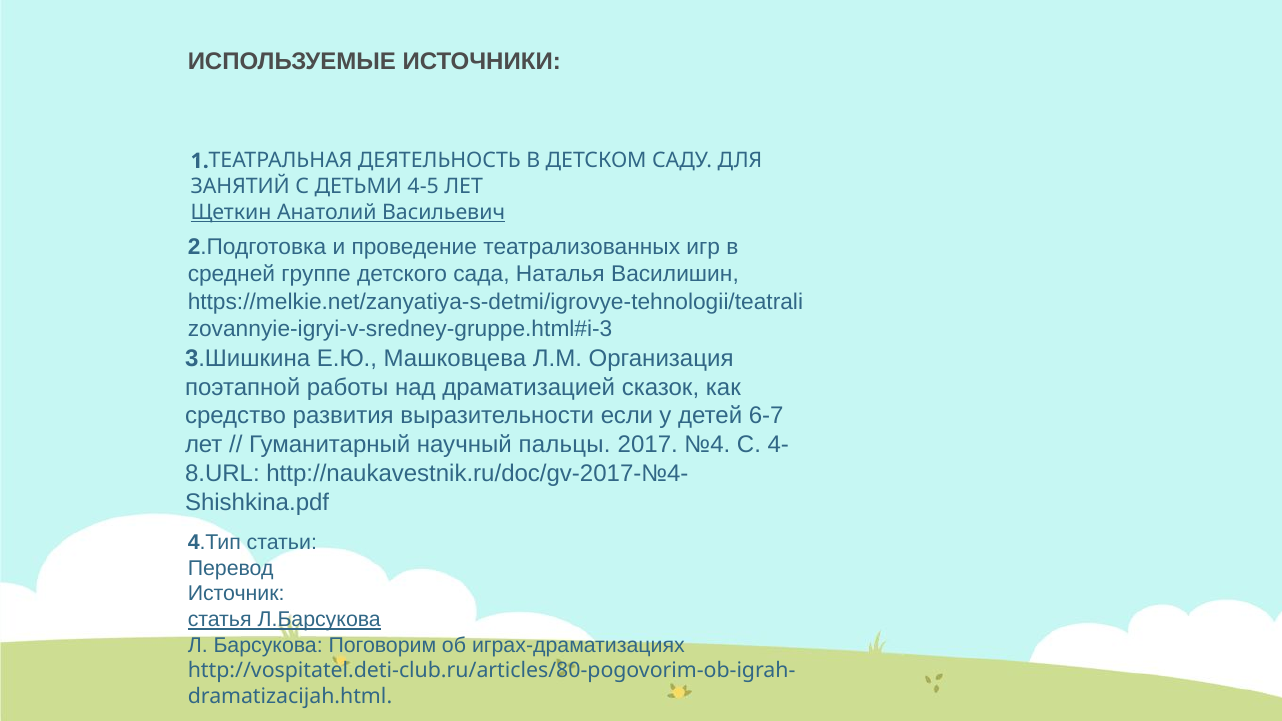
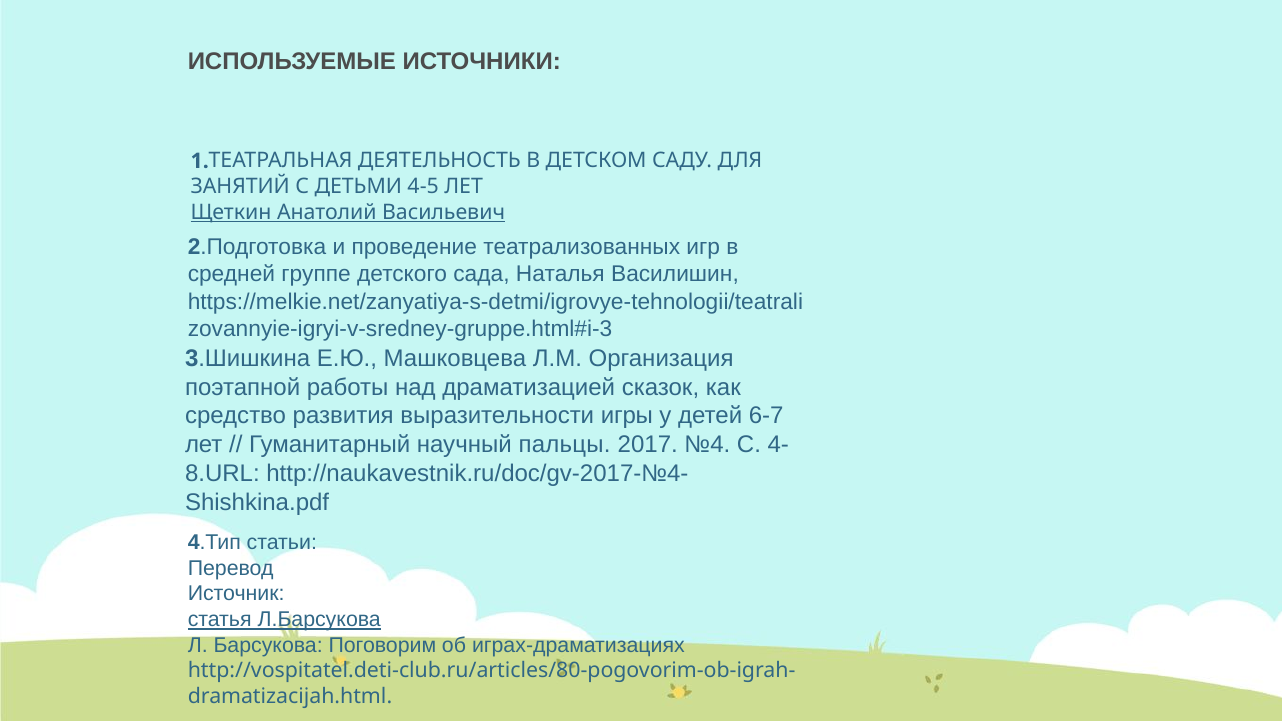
если: если -> игры (627, 416)
